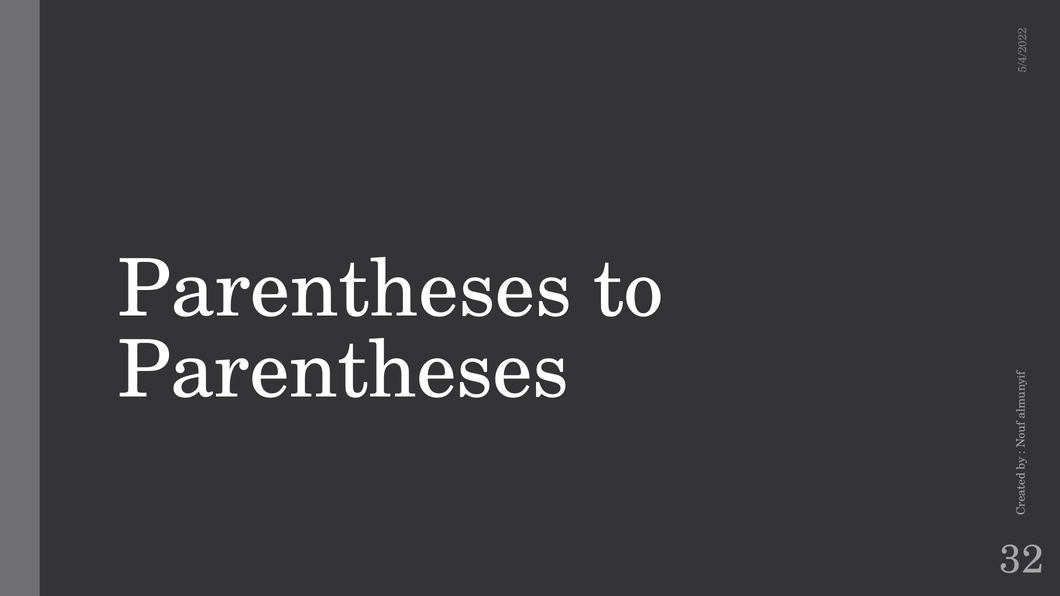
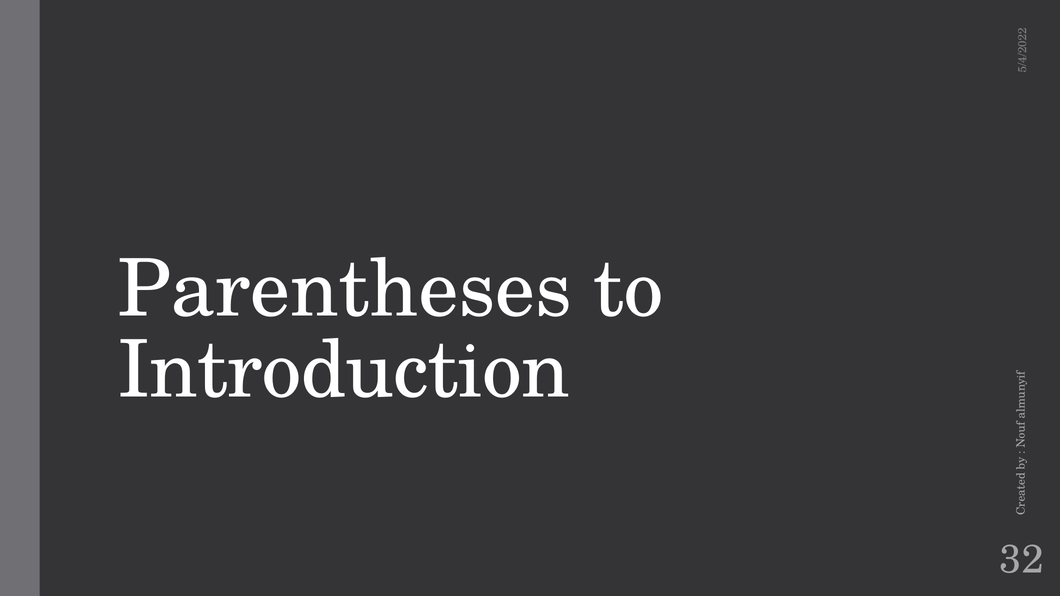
Parentheses: Parentheses -> Introduction (344, 371)
